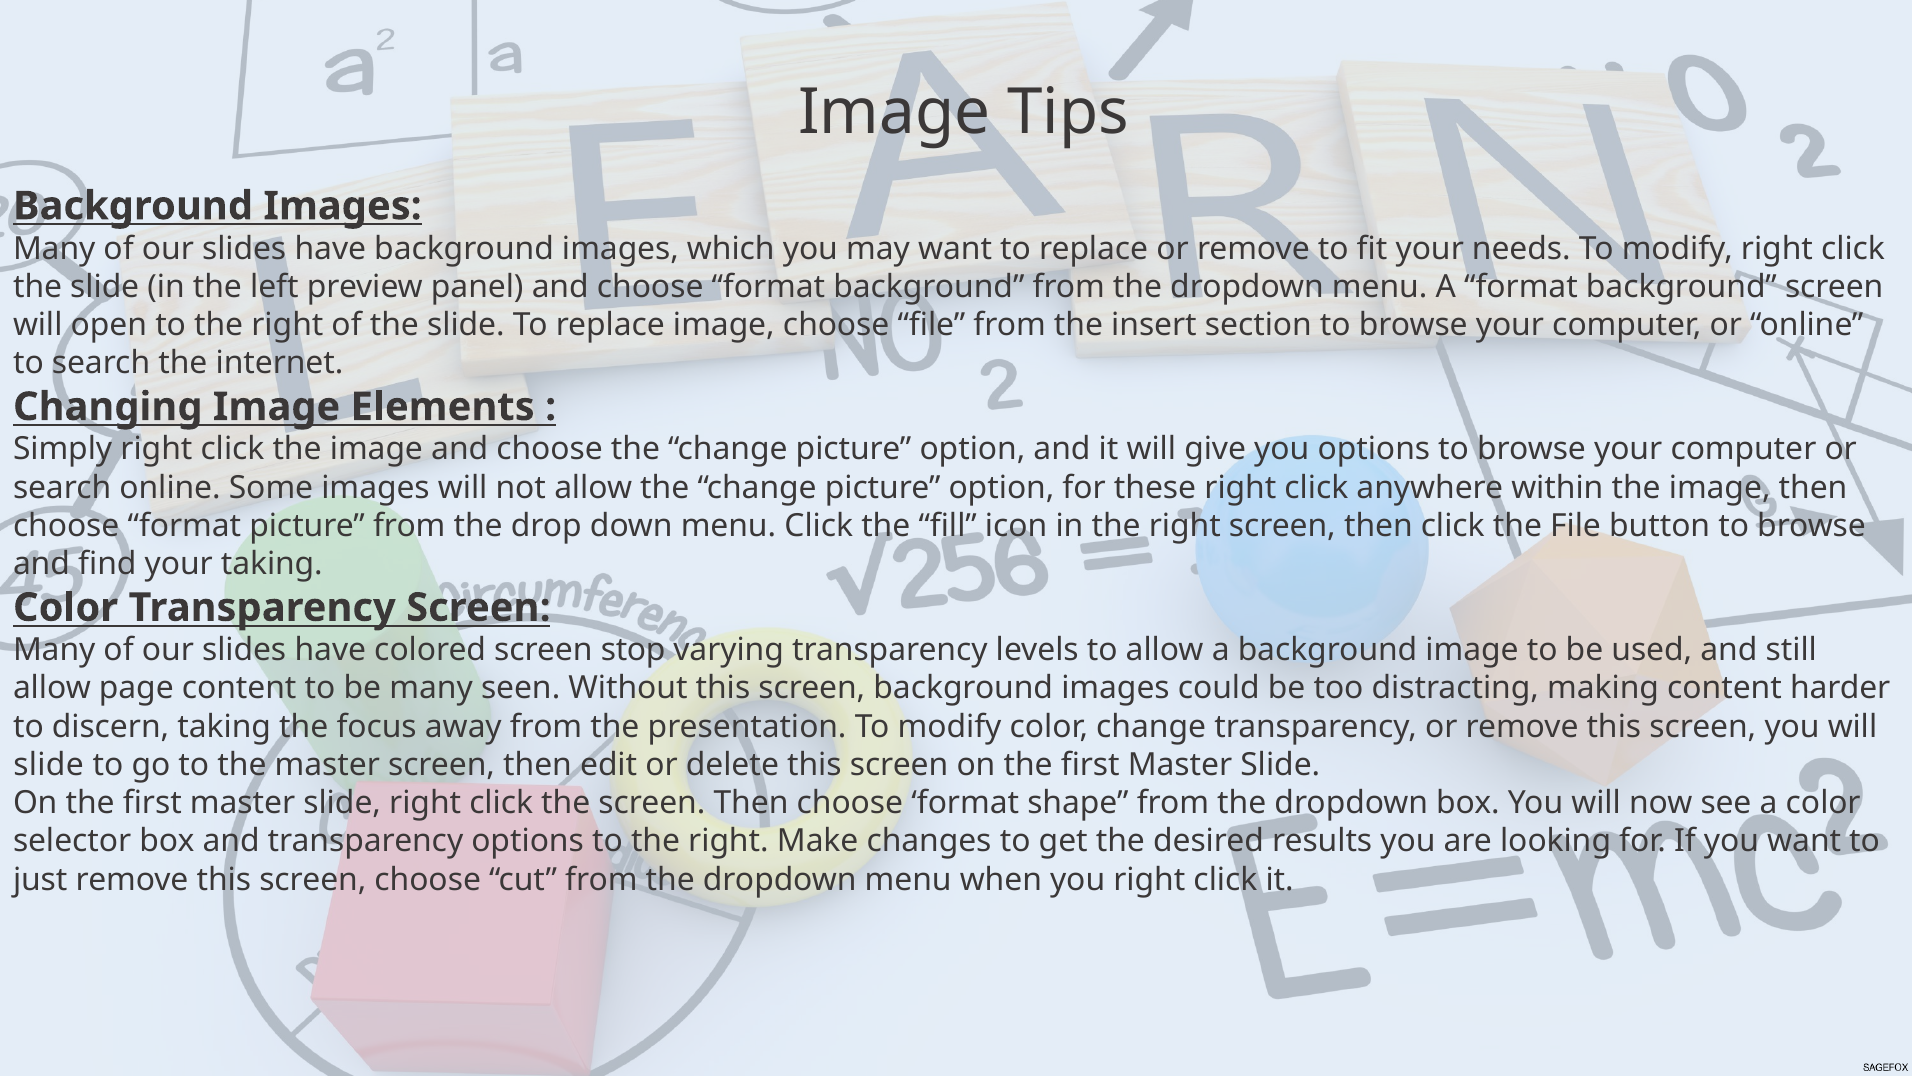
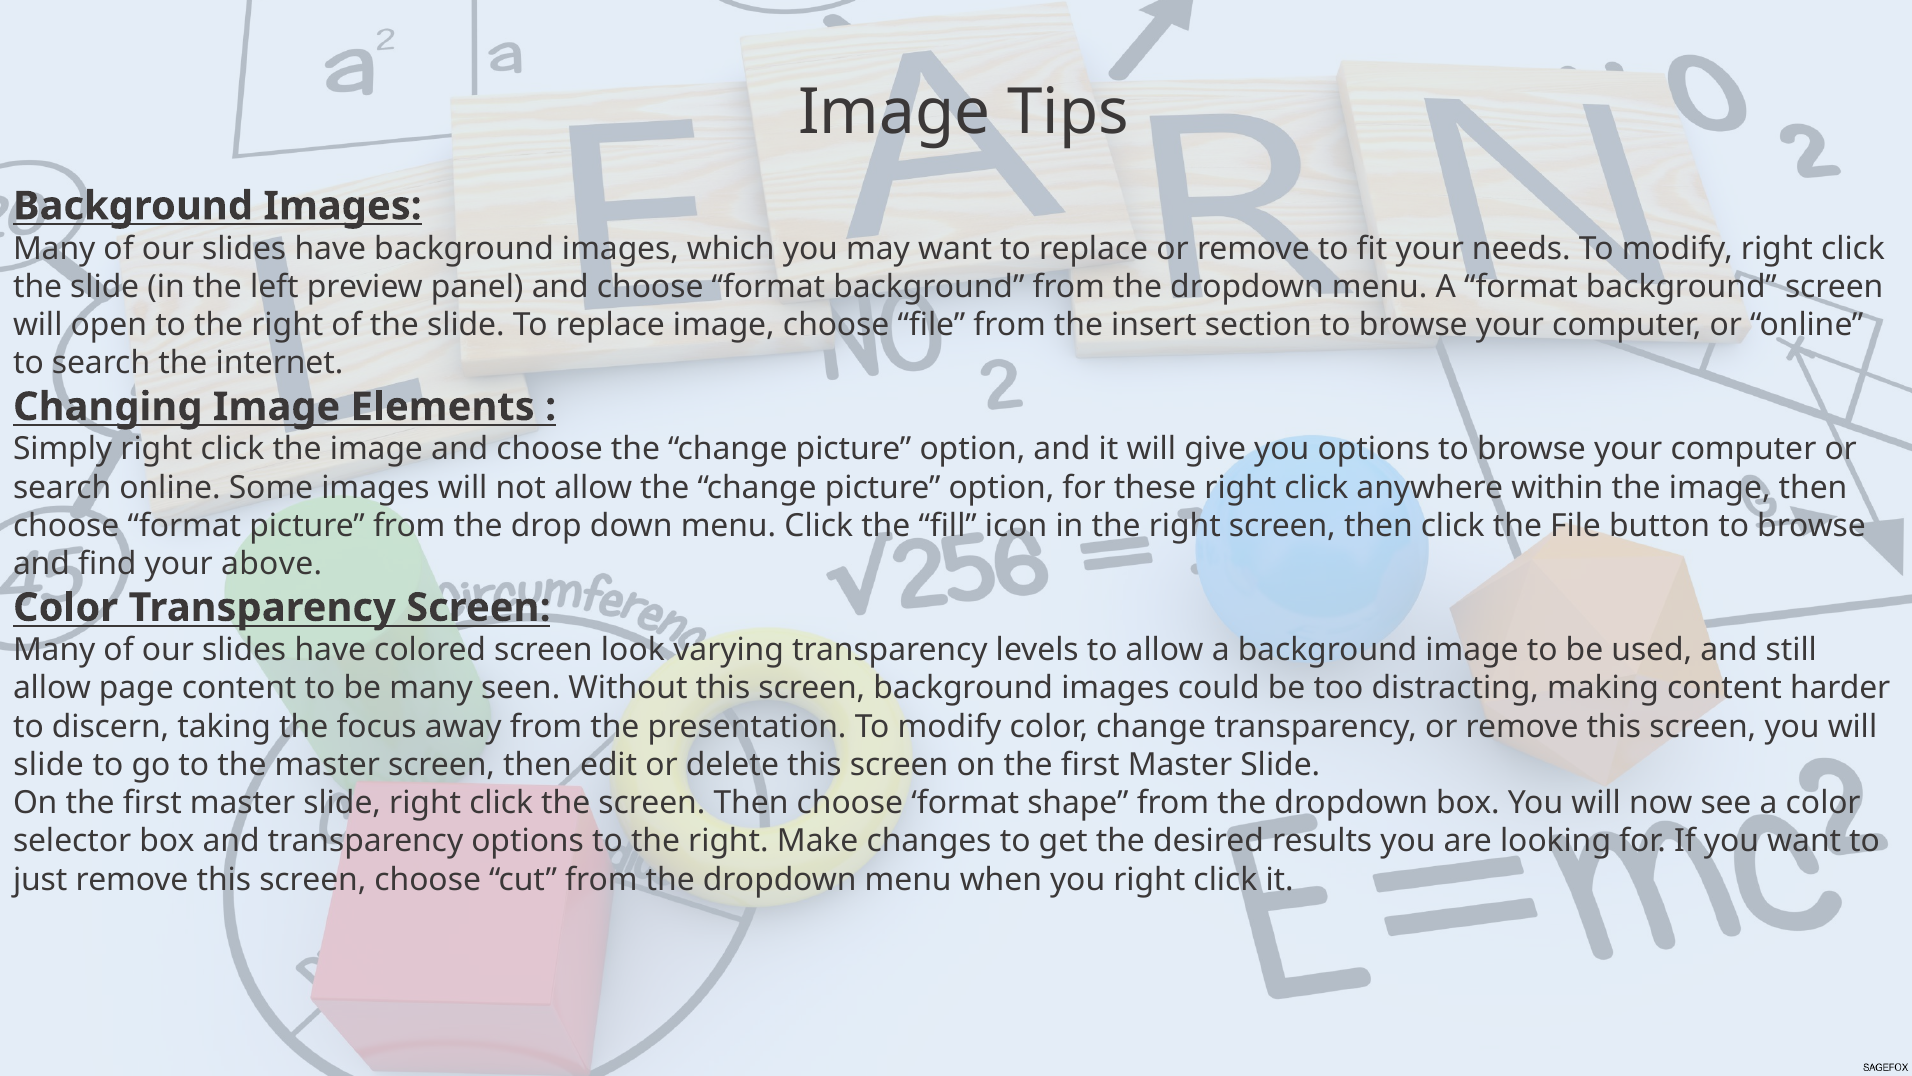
your taking: taking -> above (272, 564)
stop: stop -> look (633, 650)
